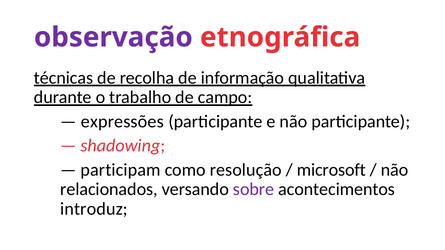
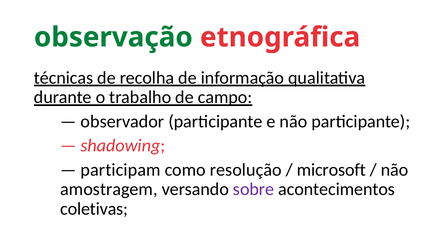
observação colour: purple -> green (113, 37)
expressões: expressões -> observador (122, 122)
relacionados: relacionados -> amostragem (109, 189)
introduz: introduz -> coletivas (94, 209)
